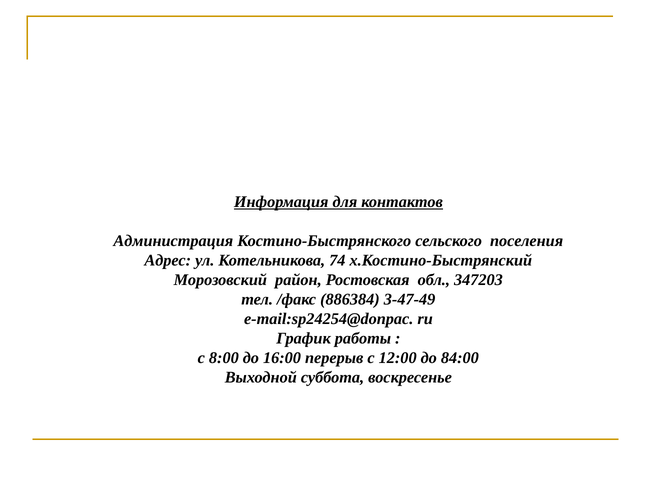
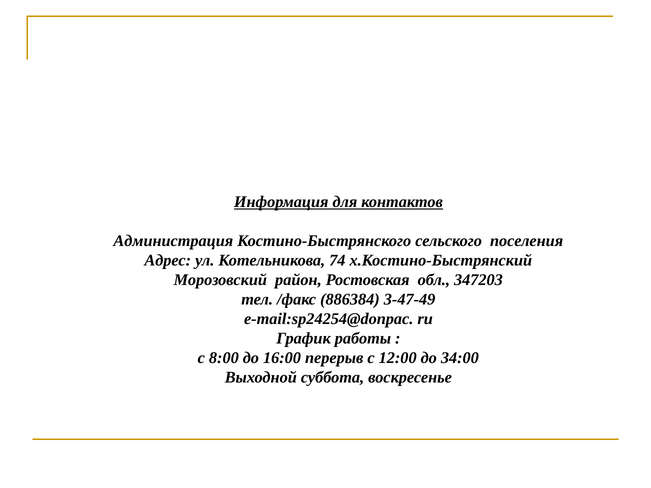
84:00: 84:00 -> 34:00 (460, 358)
